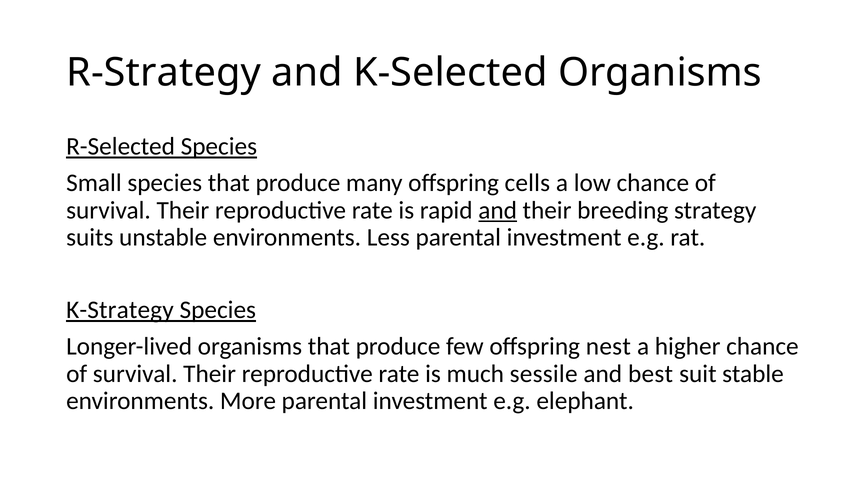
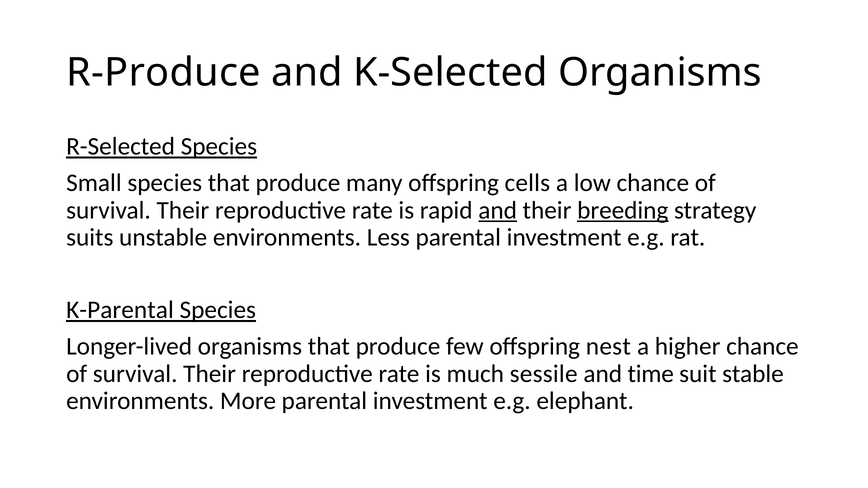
R-Strategy: R-Strategy -> R-Produce (163, 73)
breeding underline: none -> present (623, 210)
K-Strategy: K-Strategy -> K-Parental (120, 310)
best: best -> time (651, 374)
